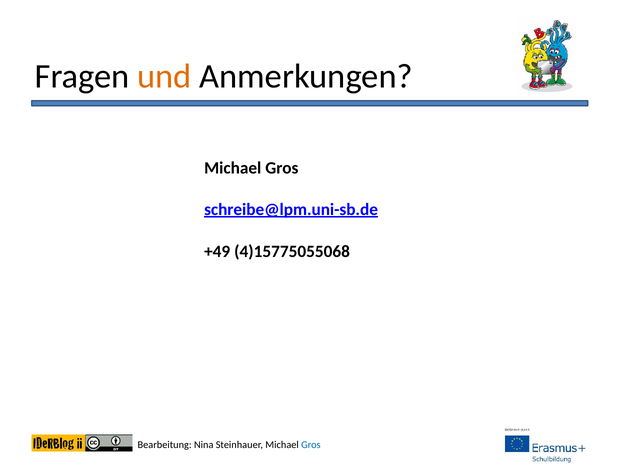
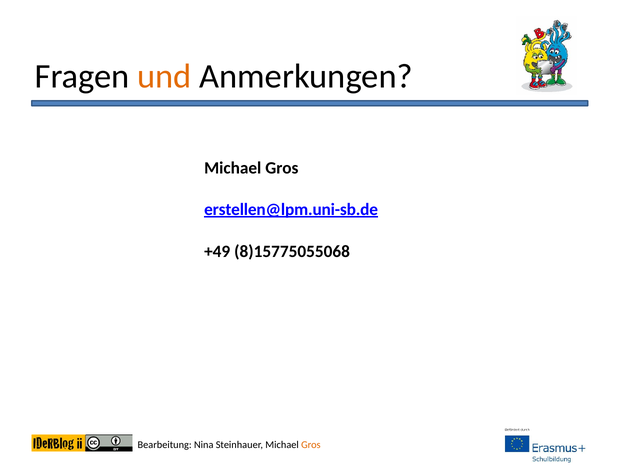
schreibe@lpm.uni-sb.de: schreibe@lpm.uni-sb.de -> erstellen@lpm.uni-sb.de (291, 209)
4)15775055068: 4)15775055068 -> 8)15775055068 (292, 251)
Gros colour: blue -> orange (311, 444)
